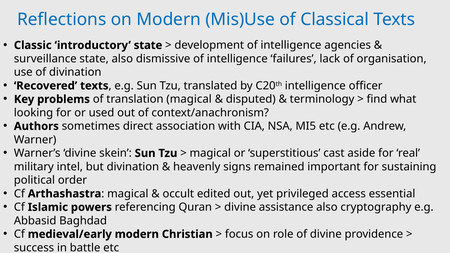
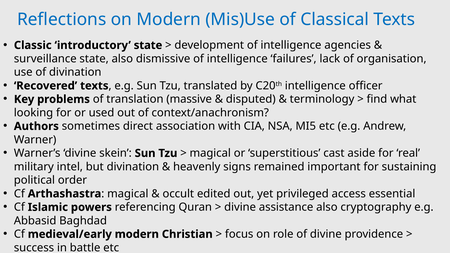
translation magical: magical -> massive (189, 99)
